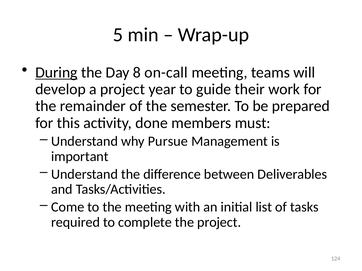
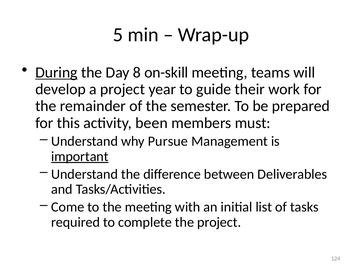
on-call: on-call -> on-skill (166, 73)
done: done -> been (152, 123)
important underline: none -> present (80, 157)
